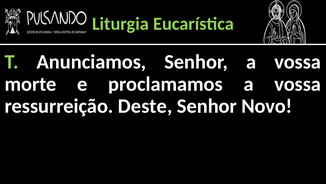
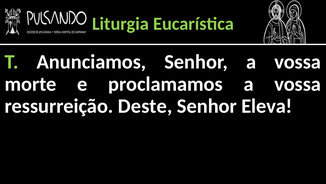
Novo: Novo -> Eleva (267, 106)
